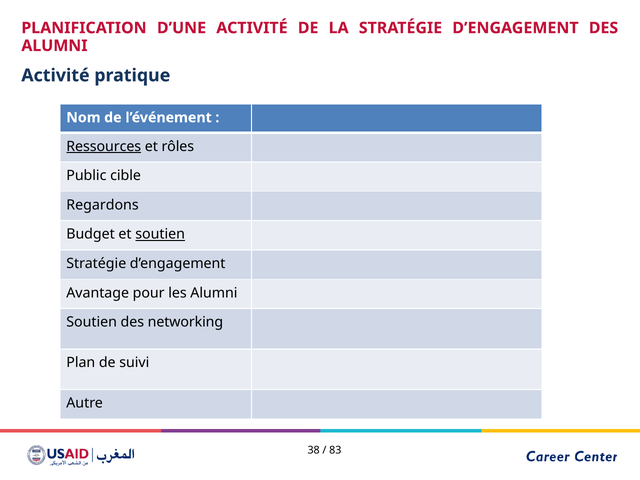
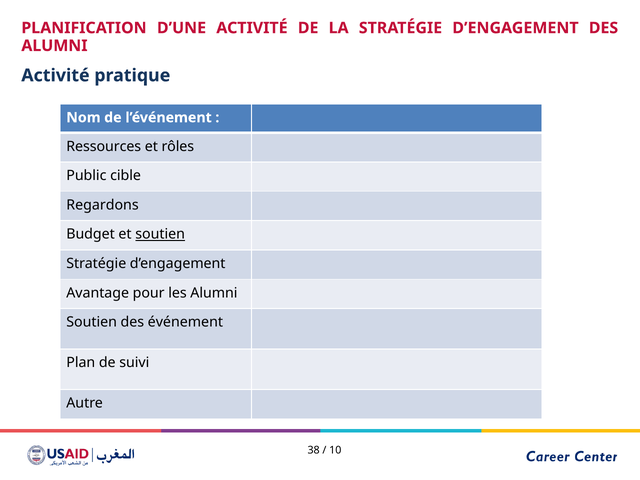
Ressources underline: present -> none (104, 146)
networking: networking -> événement (185, 322)
83: 83 -> 10 (335, 450)
